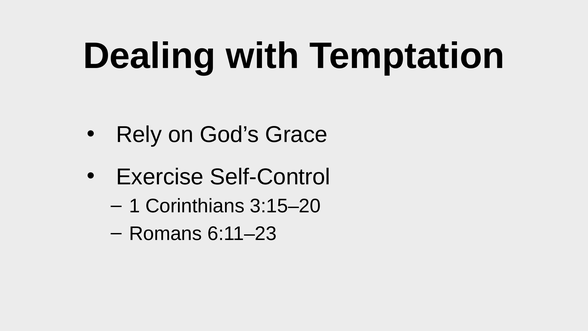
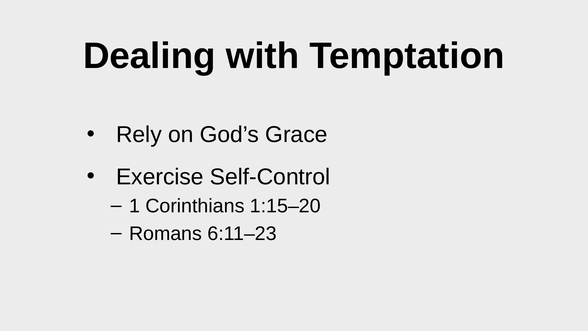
3:15–20: 3:15–20 -> 1:15–20 (285, 206)
